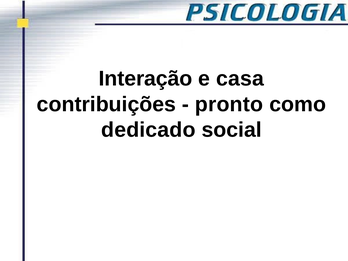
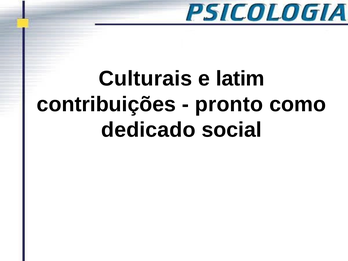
Interação: Interação -> Culturais (145, 79)
casa: casa -> latim (240, 79)
